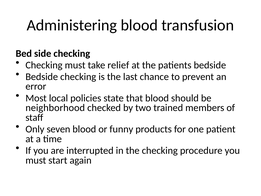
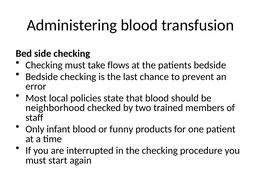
relief: relief -> flows (118, 65)
seven: seven -> infant (58, 129)
